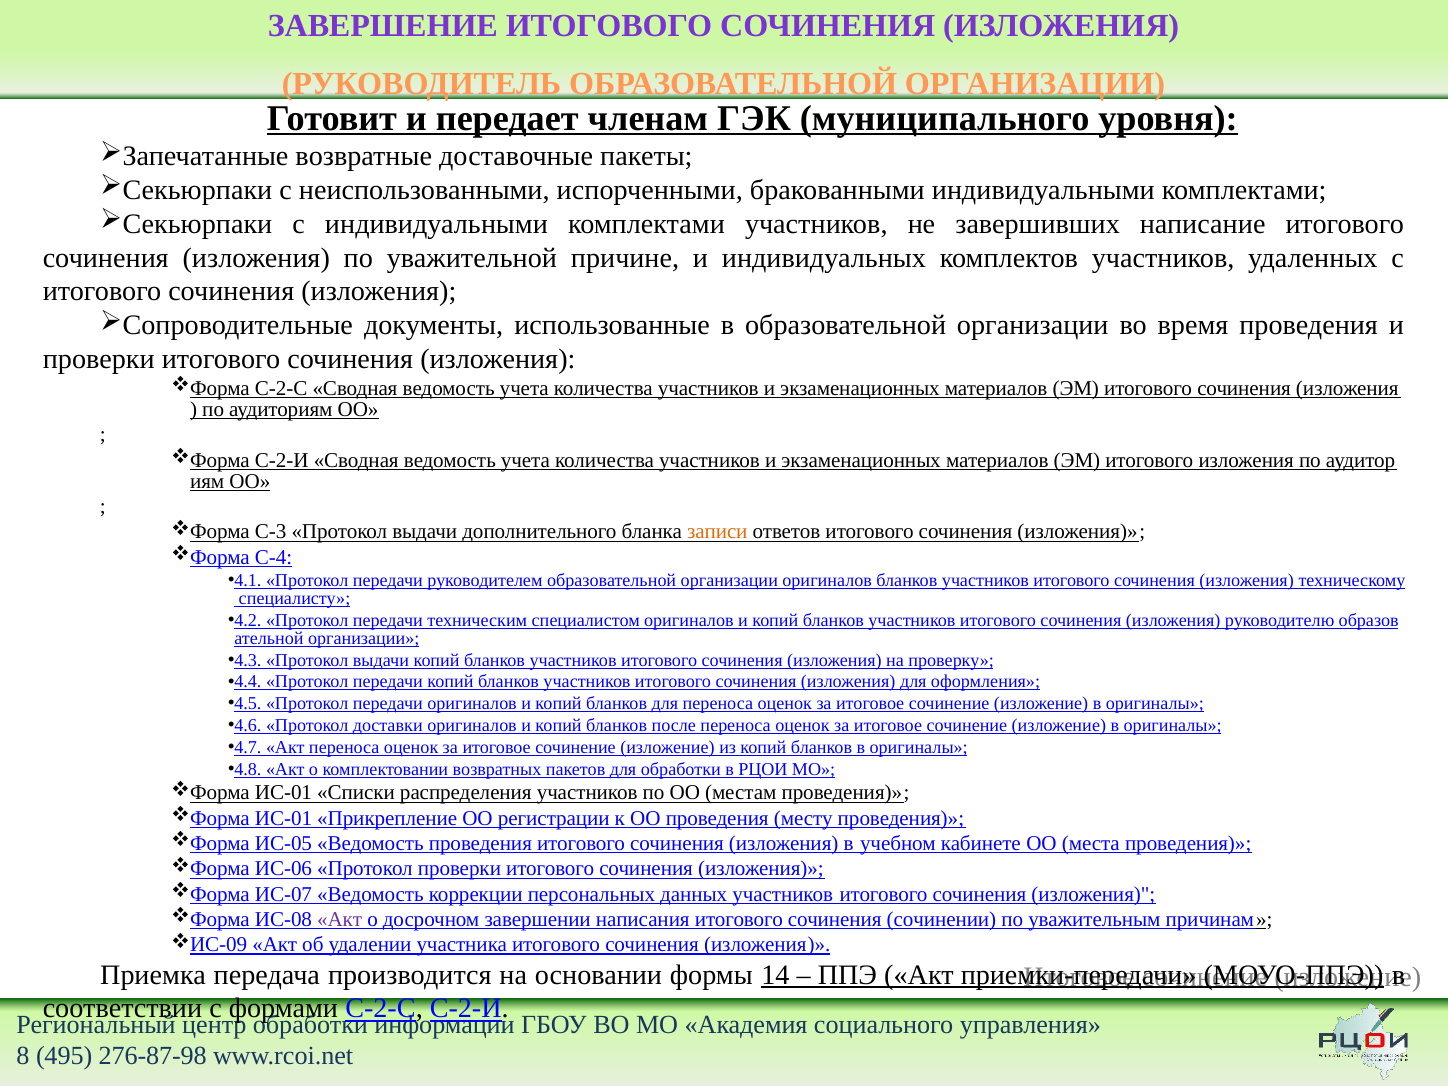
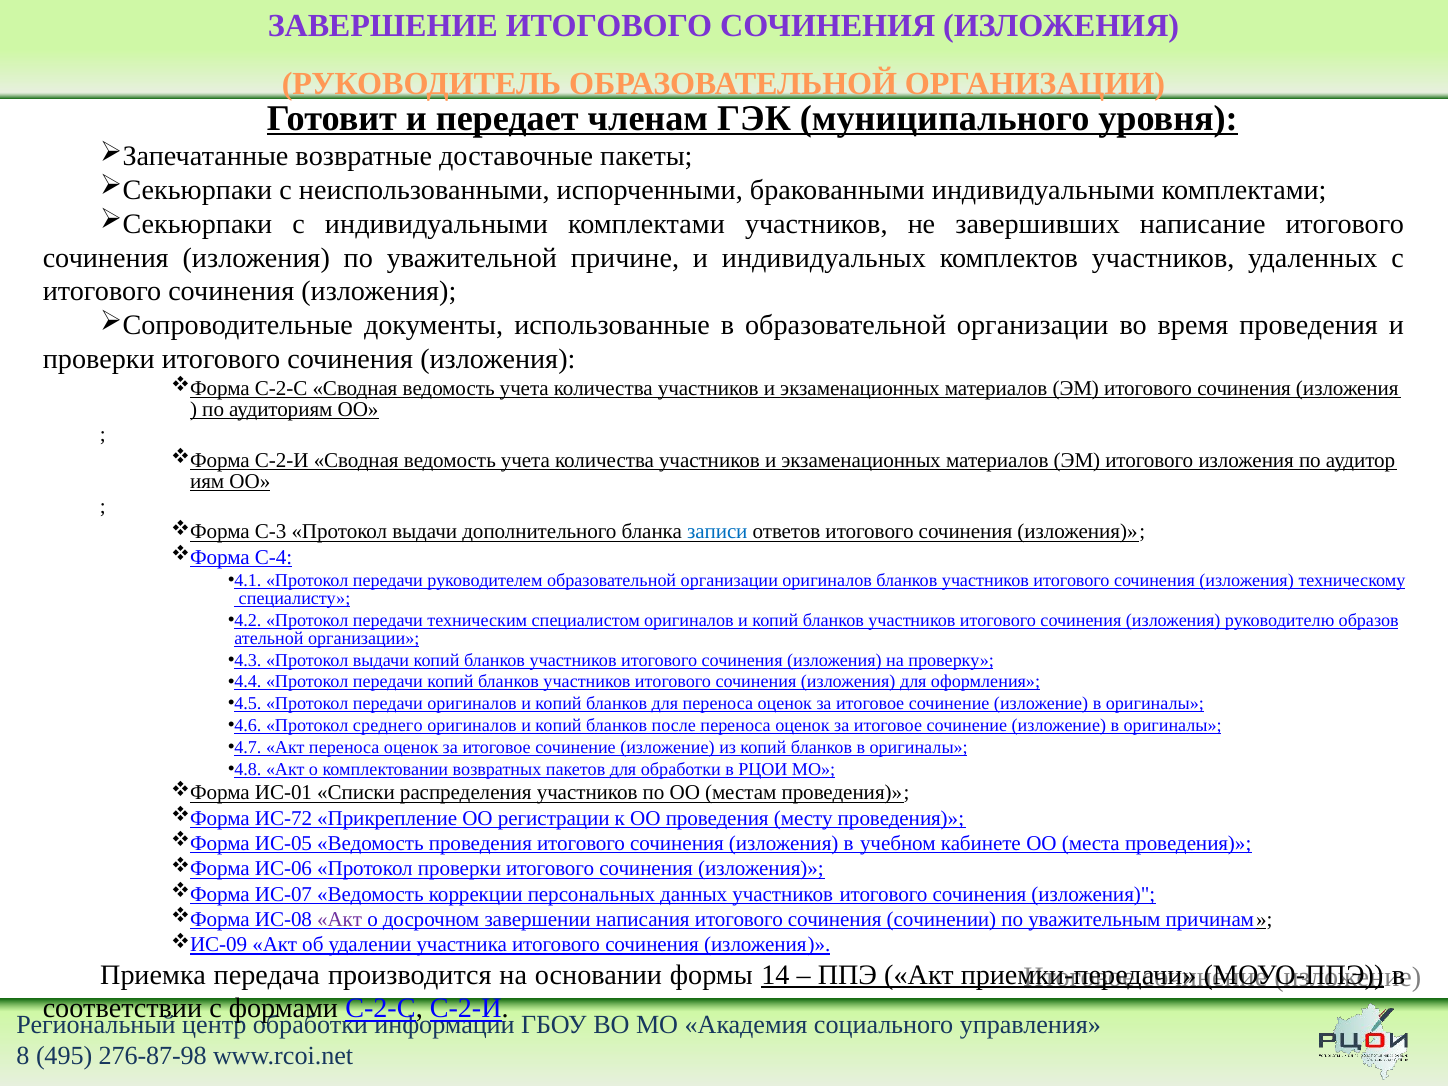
записи colour: orange -> blue (717, 532)
доставки: доставки -> среднего (388, 726)
ИС-01: ИС-01 -> ИС-72 (284, 818)
